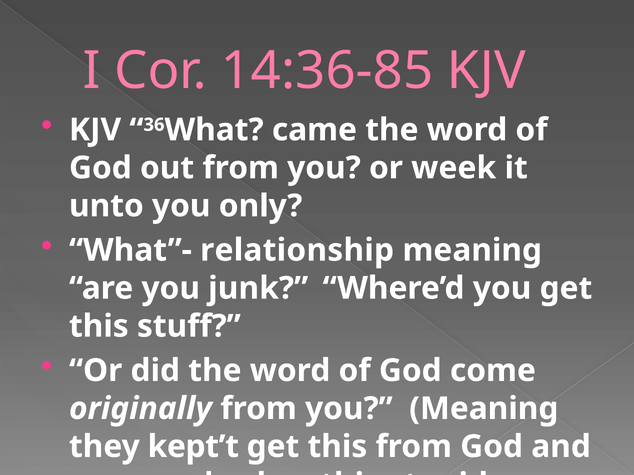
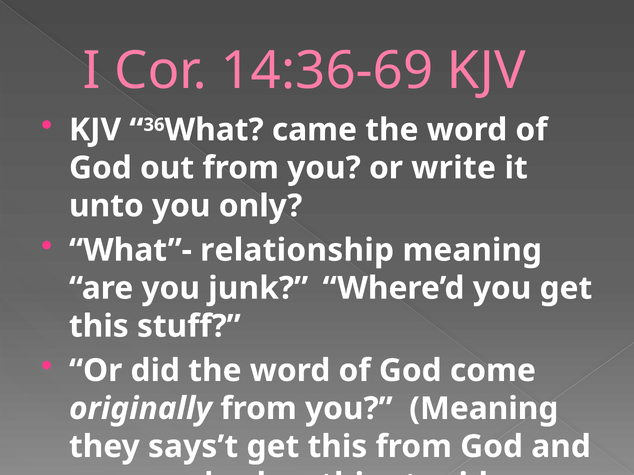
14:36-85: 14:36-85 -> 14:36-69 (327, 71)
week: week -> write (454, 168)
kept’t: kept’t -> says’t (193, 447)
